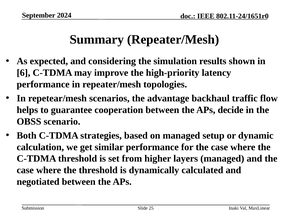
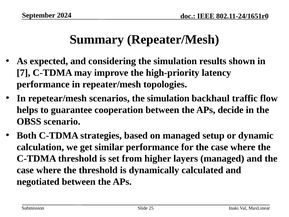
6: 6 -> 7 (23, 73)
scenarios the advantage: advantage -> simulation (168, 98)
